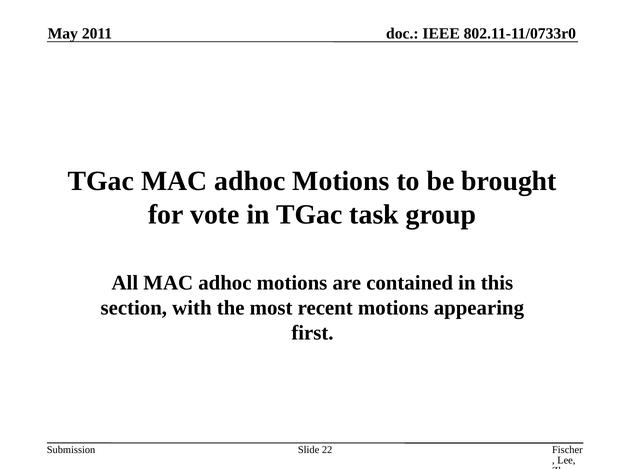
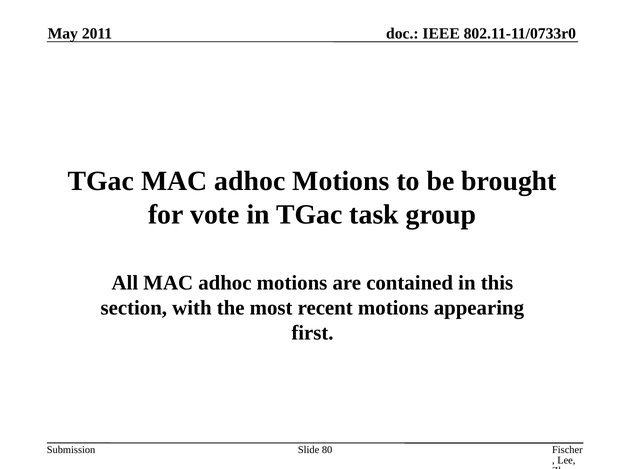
22: 22 -> 80 (327, 450)
